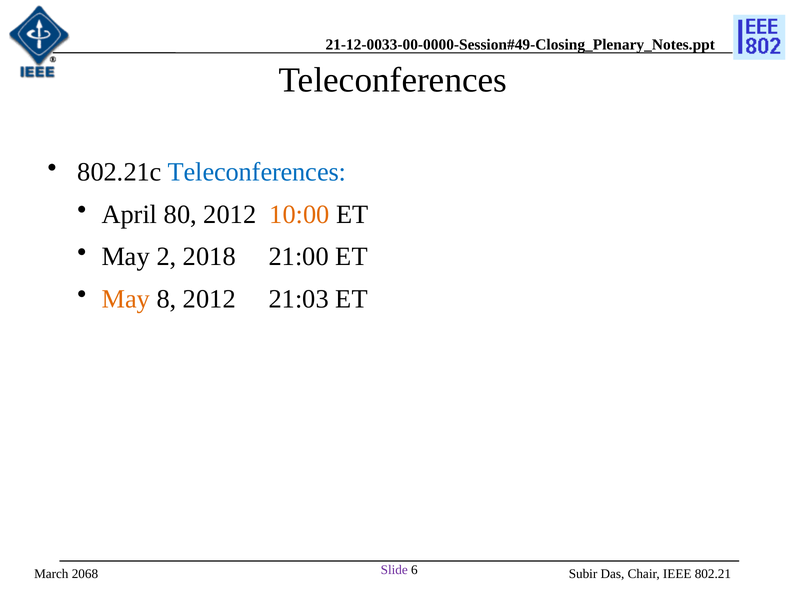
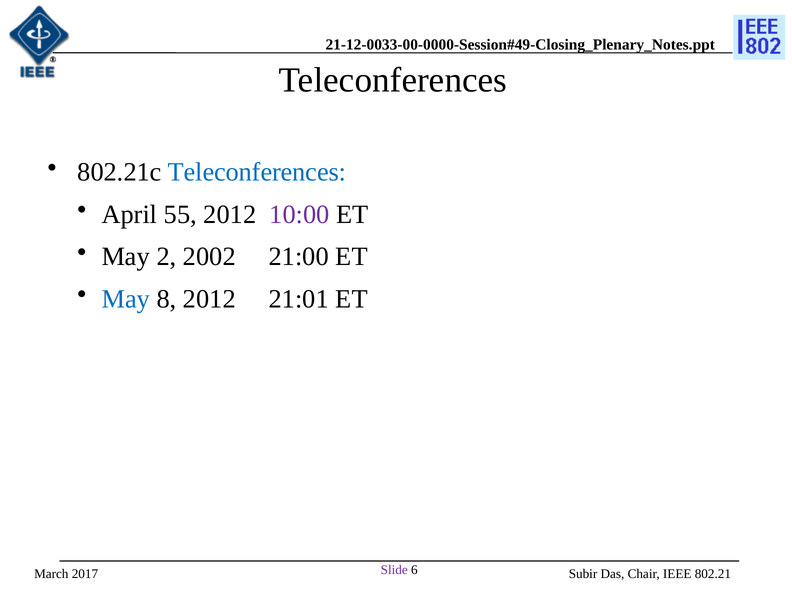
80: 80 -> 55 (180, 214)
10:00 colour: orange -> purple (300, 214)
2018: 2018 -> 2002 (209, 257)
May colour: orange -> blue (126, 299)
21:03: 21:03 -> 21:01 (299, 299)
2068: 2068 -> 2017 (85, 574)
